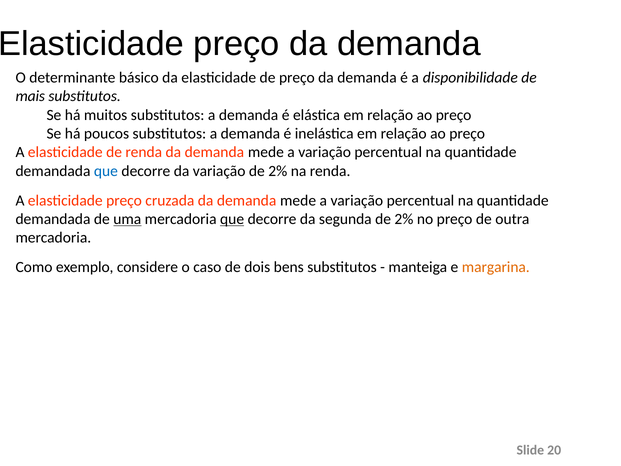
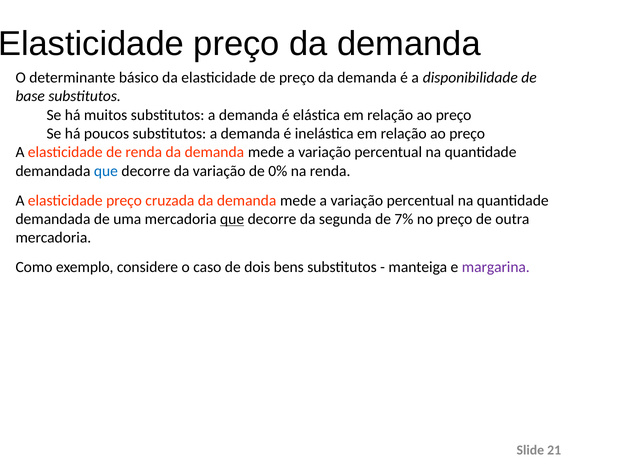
mais: mais -> base (30, 96)
variação de 2%: 2% -> 0% (278, 171)
uma underline: present -> none (127, 219)
2%: 2% -> 7% (404, 219)
margarina colour: orange -> purple (496, 267)
20: 20 -> 21 (554, 450)
